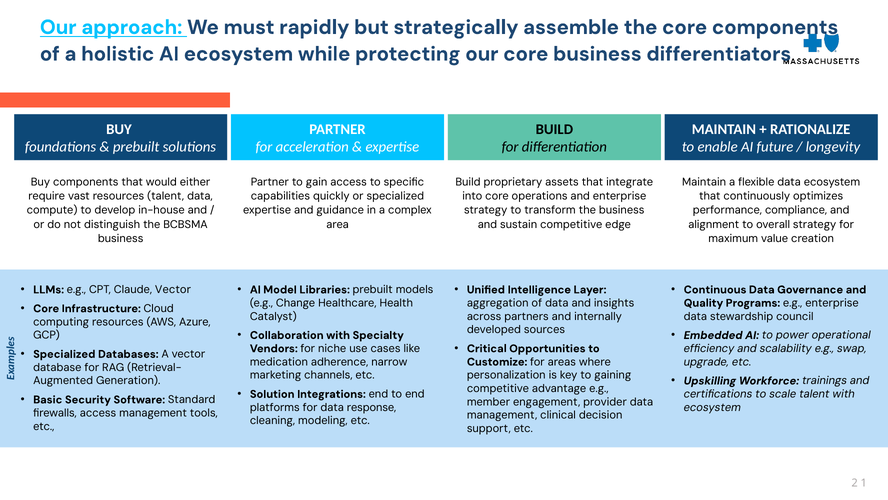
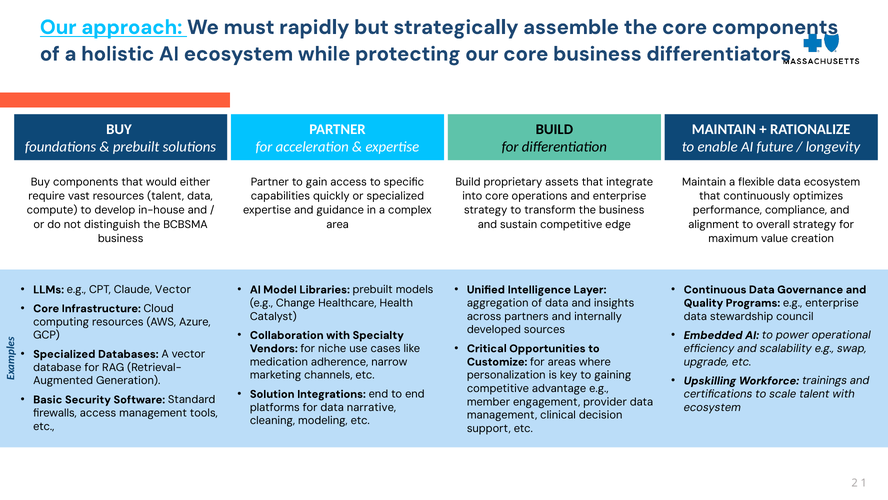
response: response -> narrative (371, 407)
